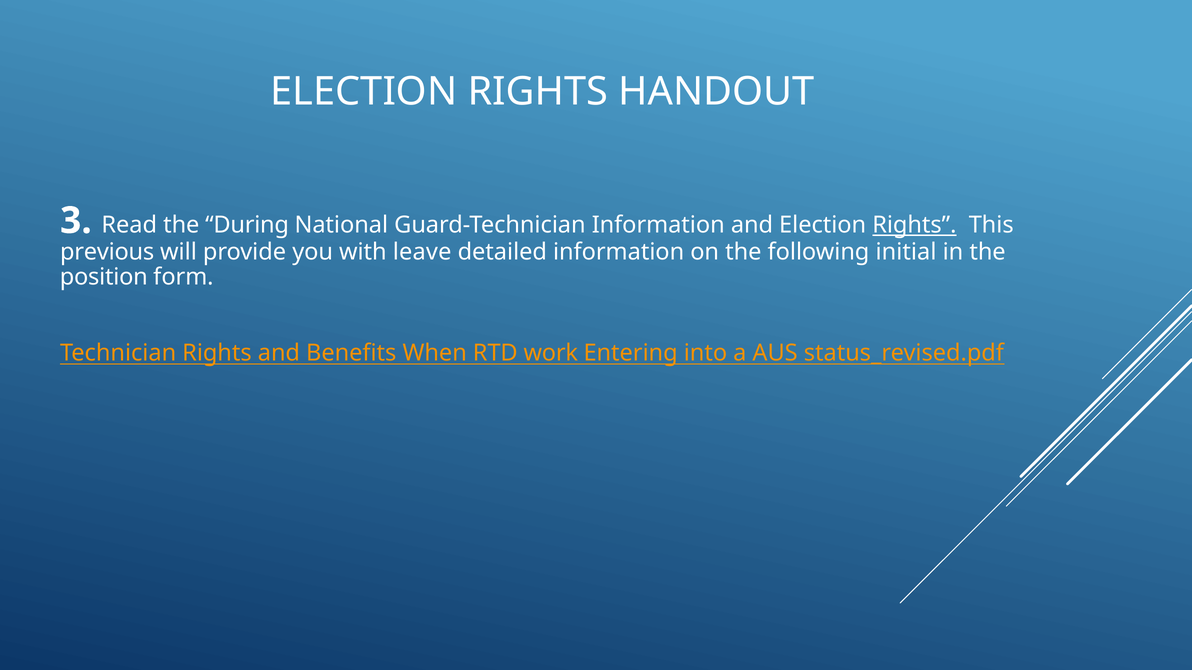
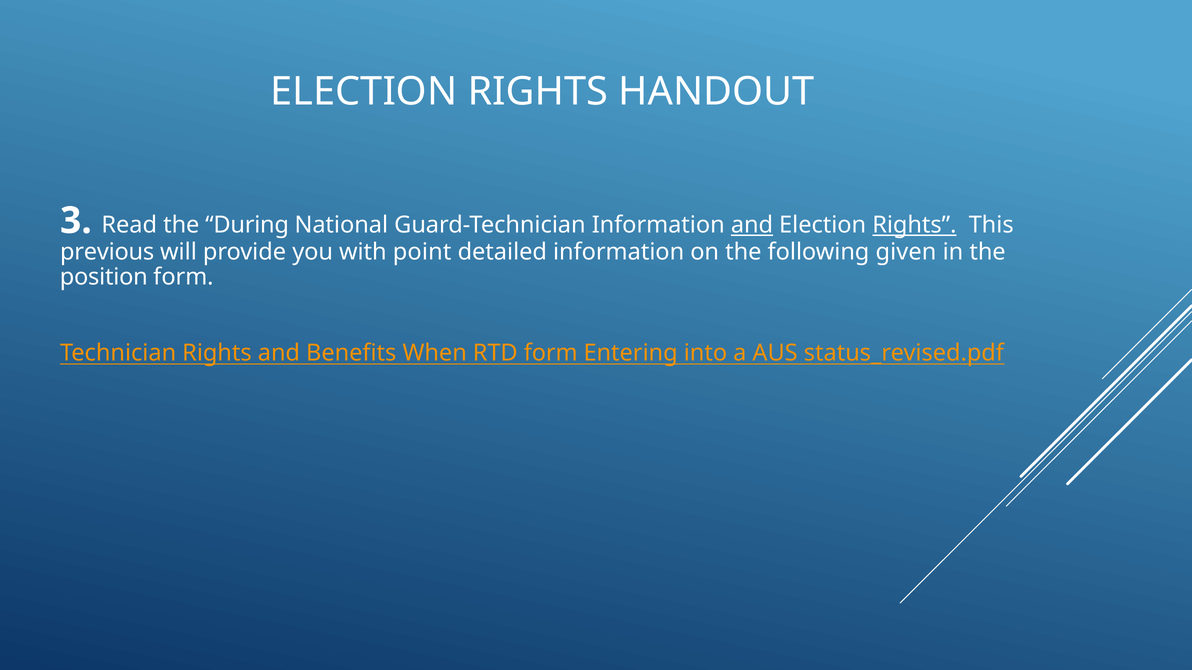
and underline: none -> present (752, 225)
leave: leave -> point (422, 252)
initial: initial -> given (906, 252)
RTD work: work -> form (551, 353)
